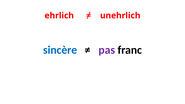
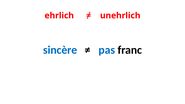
pas colour: purple -> blue (107, 50)
